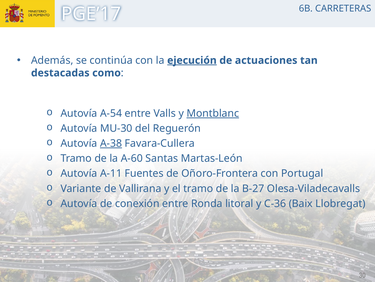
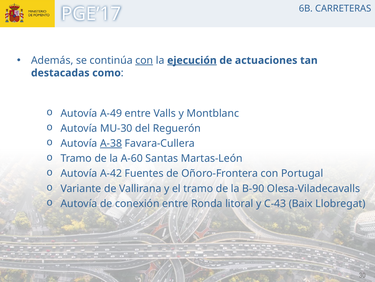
con underline: none -> present (144, 60)
A-54: A-54 -> A-49 (111, 113)
Montblanc underline: present -> none (213, 113)
A-11: A-11 -> A-42 (111, 173)
B-27: B-27 -> B-90 (253, 188)
C-36: C-36 -> C-43 (275, 203)
